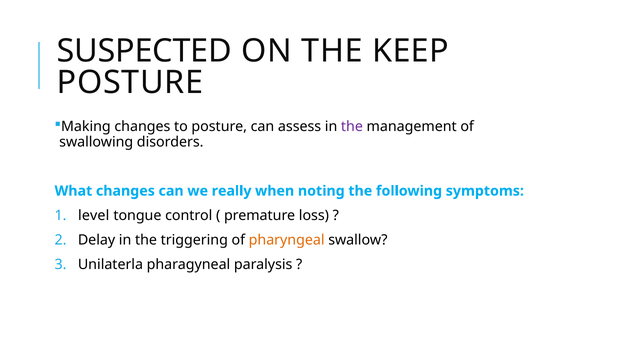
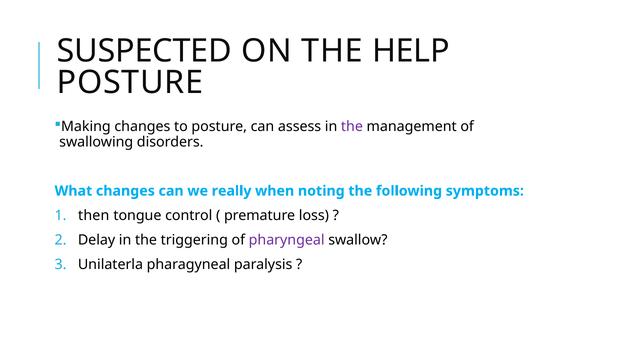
KEEP: KEEP -> HELP (411, 51)
level: level -> then (94, 215)
pharyngeal colour: orange -> purple (287, 240)
